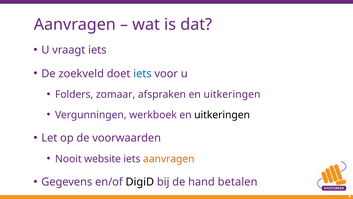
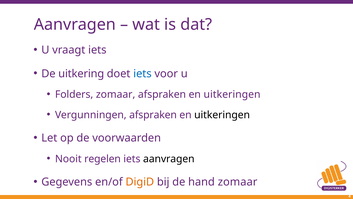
zoekveld: zoekveld -> uitkering (81, 73)
Vergunningen werkboek: werkboek -> afspraken (153, 115)
website: website -> regelen (103, 159)
aanvragen colour: orange -> black (169, 159)
DigiD colour: black -> orange (140, 182)
hand betalen: betalen -> zomaar (238, 182)
